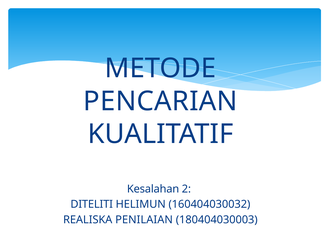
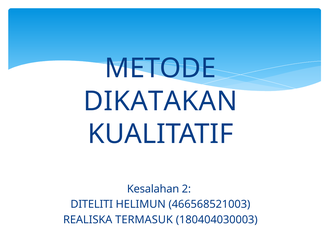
PENCARIAN: PENCARIAN -> DIKATAKAN (160, 101)
160404030032: 160404030032 -> 466568521003 (209, 204)
PENILAIAN: PENILAIAN -> TERMASUK (144, 220)
